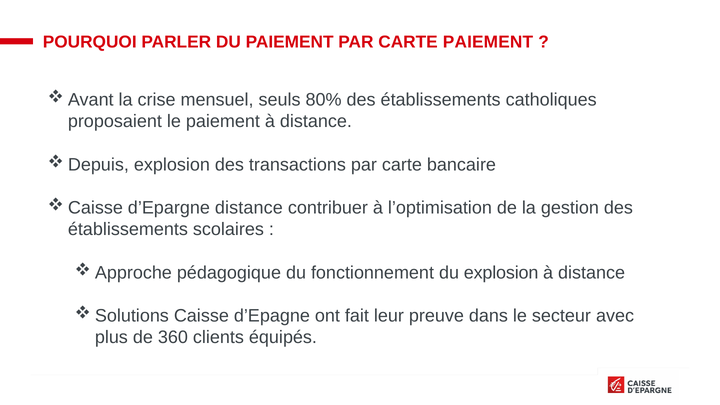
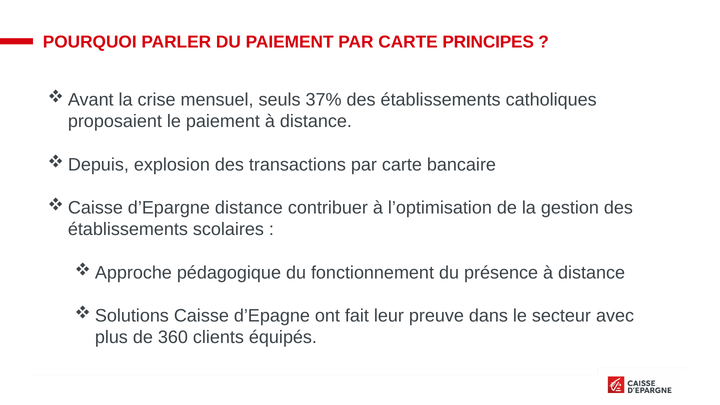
CARTE PAIEMENT: PAIEMENT -> PRINCIPES (488, 42)
80%: 80% -> 37% (324, 100)
du explosion: explosion -> présence (501, 273)
